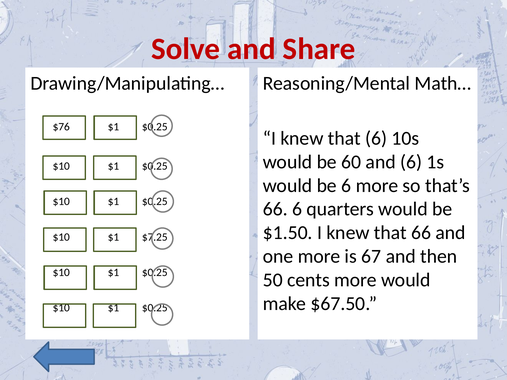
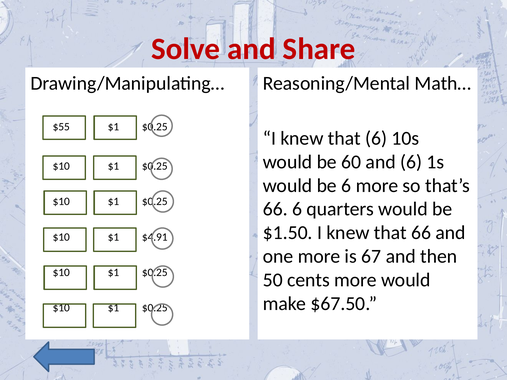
$76: $76 -> $55 (61, 127)
$7.25: $7.25 -> $4.91 (155, 237)
